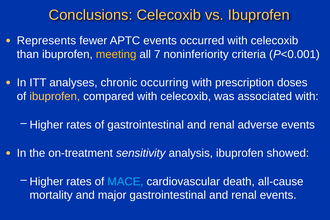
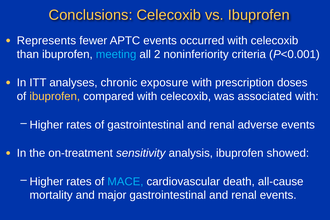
meeting colour: yellow -> light blue (116, 54)
7: 7 -> 2 (157, 54)
occurring: occurring -> exposure (164, 83)
